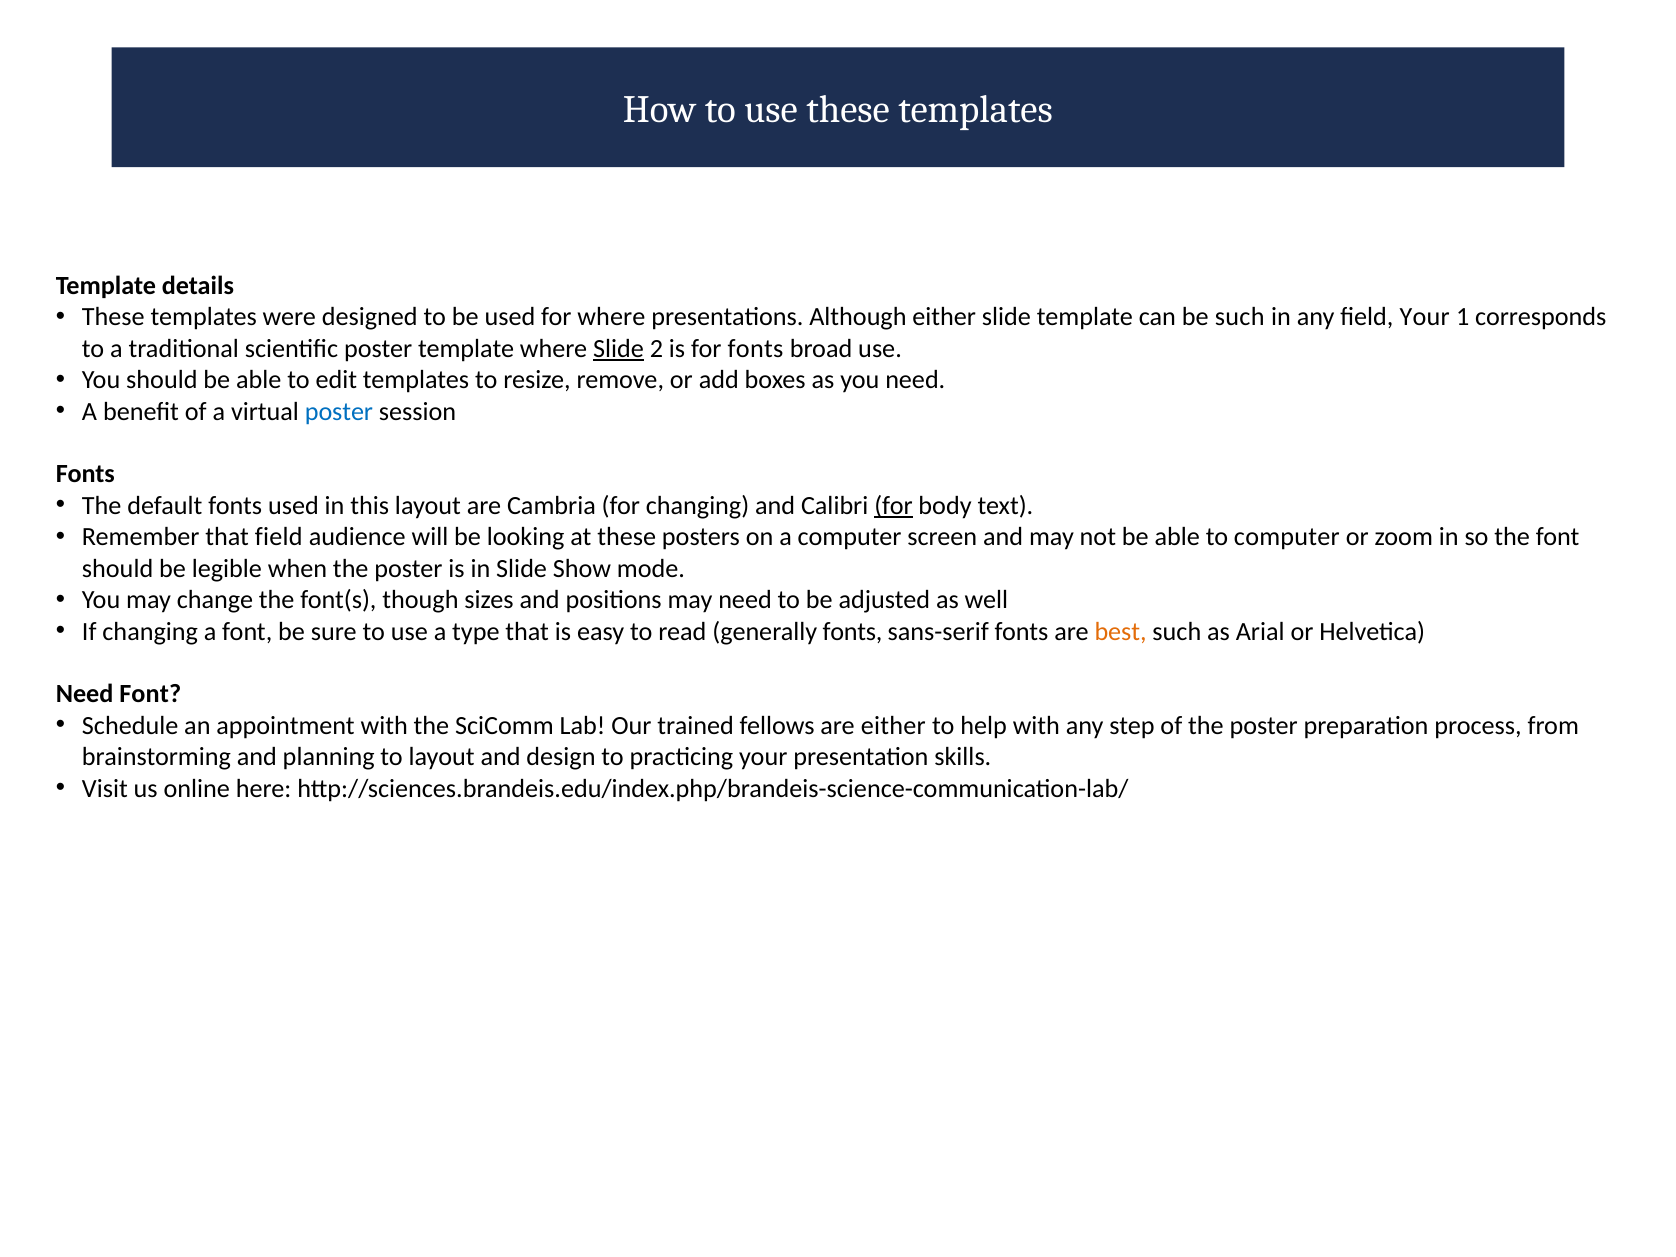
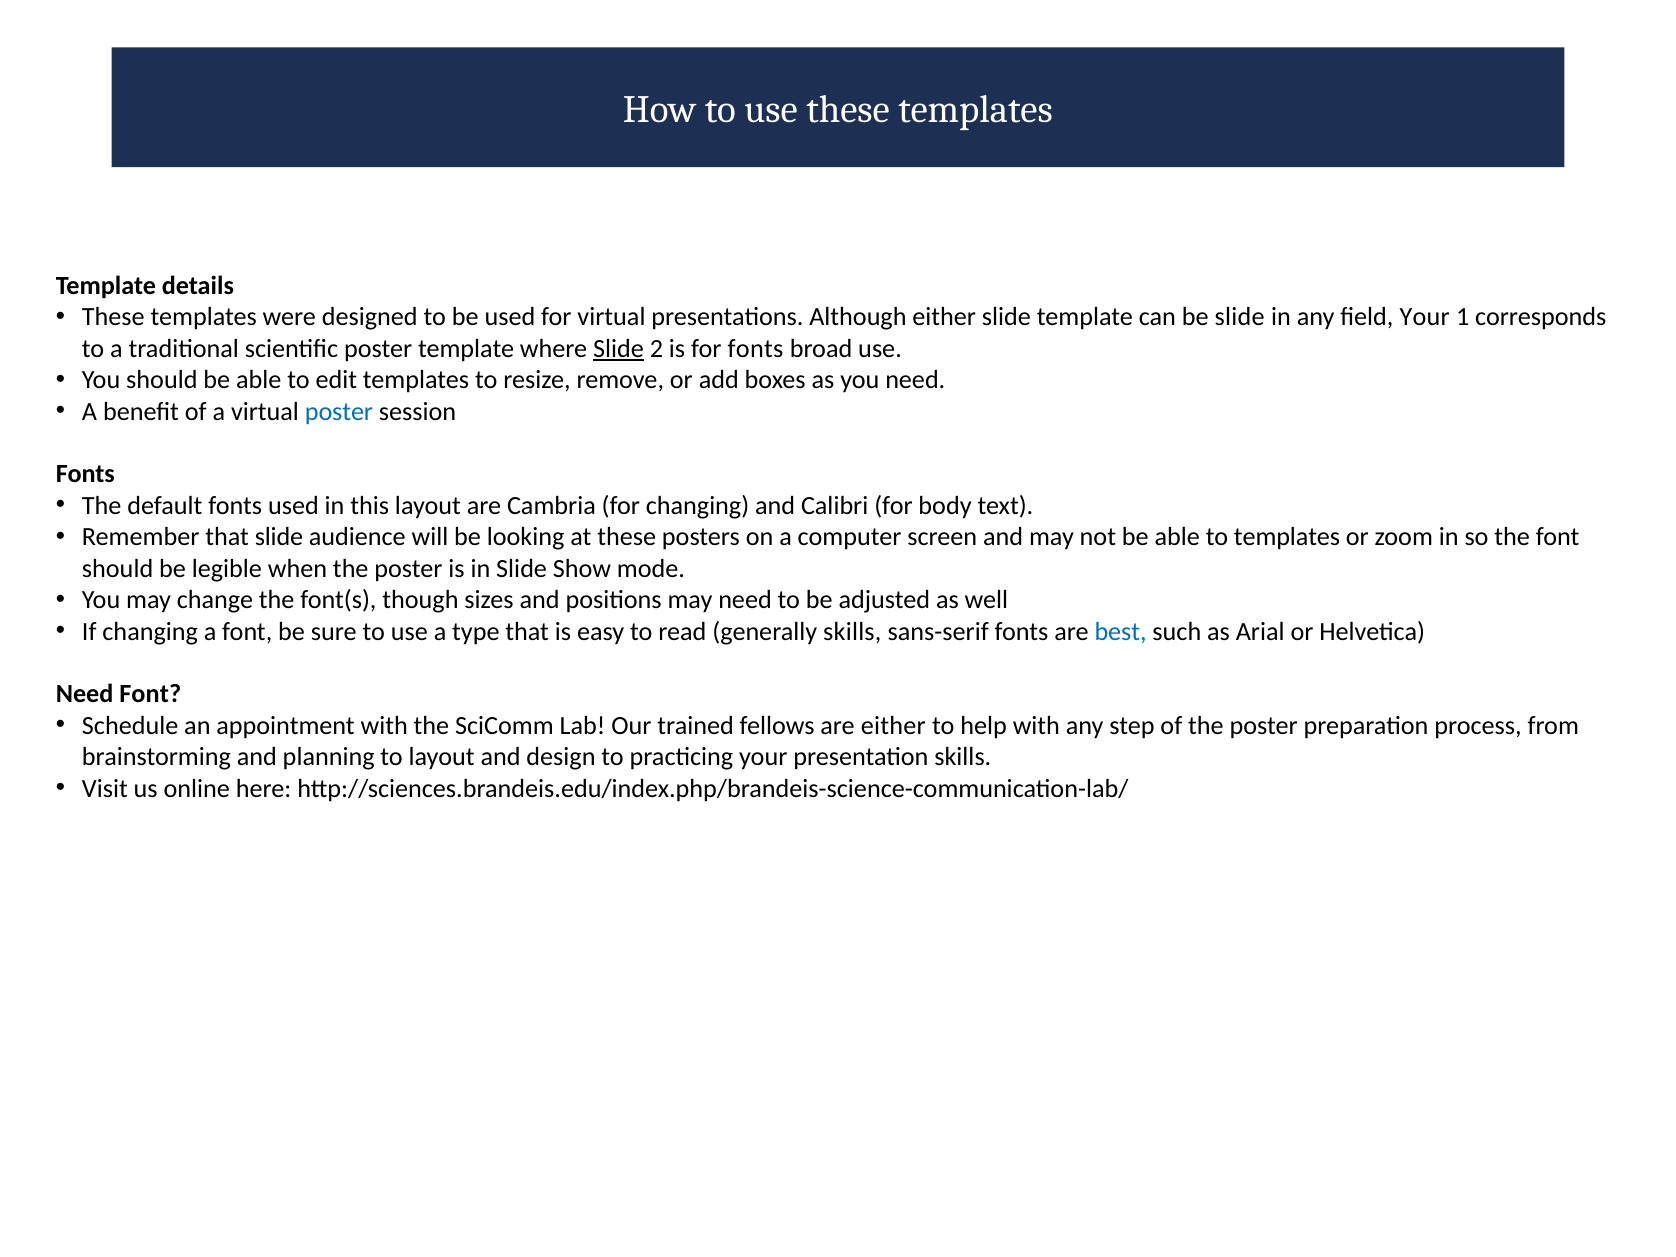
for where: where -> virtual (611, 317)
be such: such -> slide (1240, 317)
for underline: present -> none (893, 506)
that field: field -> slide (279, 537)
to computer: computer -> templates (1287, 537)
generally fonts: fonts -> skills (852, 631)
best colour: orange -> blue (1121, 631)
